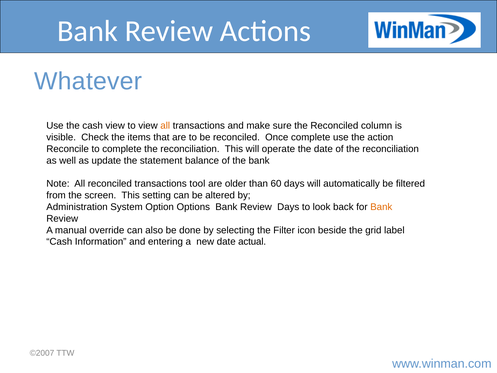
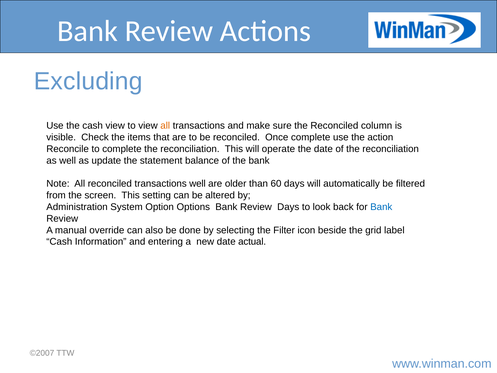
Whatever: Whatever -> Excluding (88, 81)
transactions tool: tool -> well (198, 184)
Bank colour: orange -> blue (381, 207)
